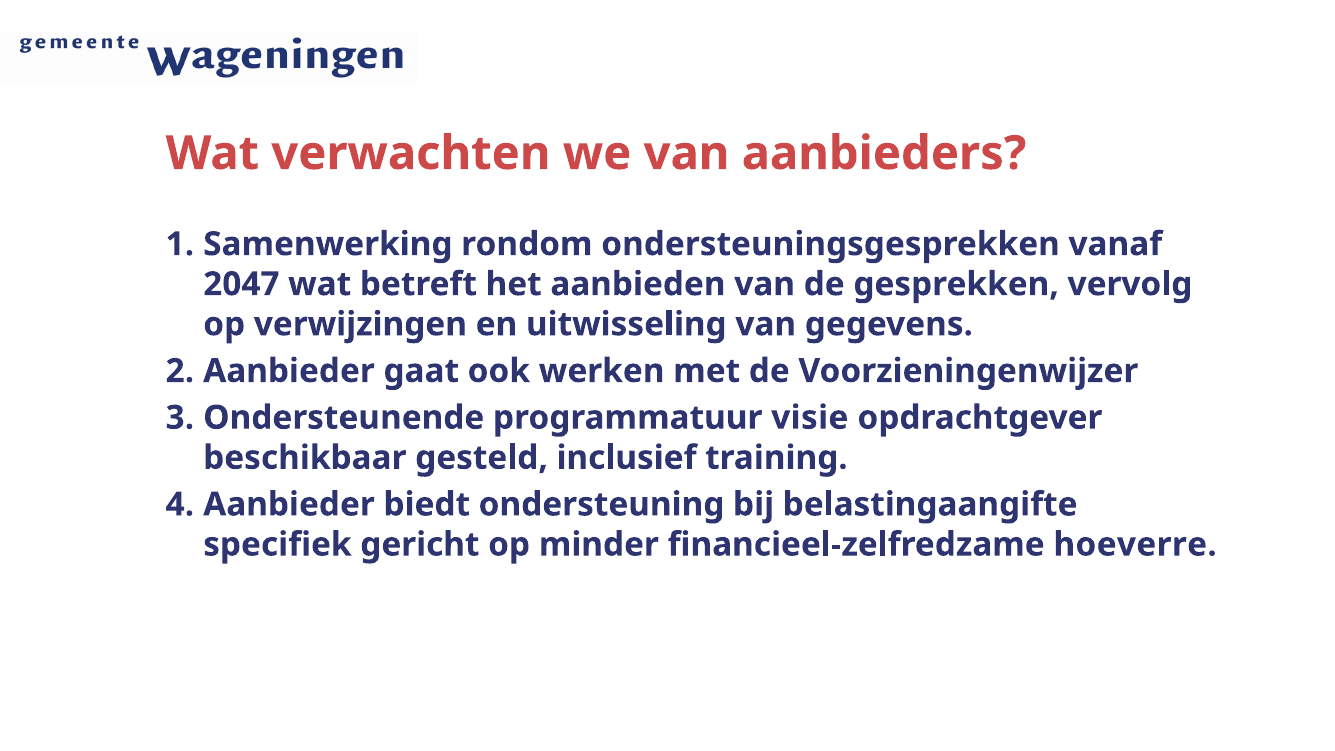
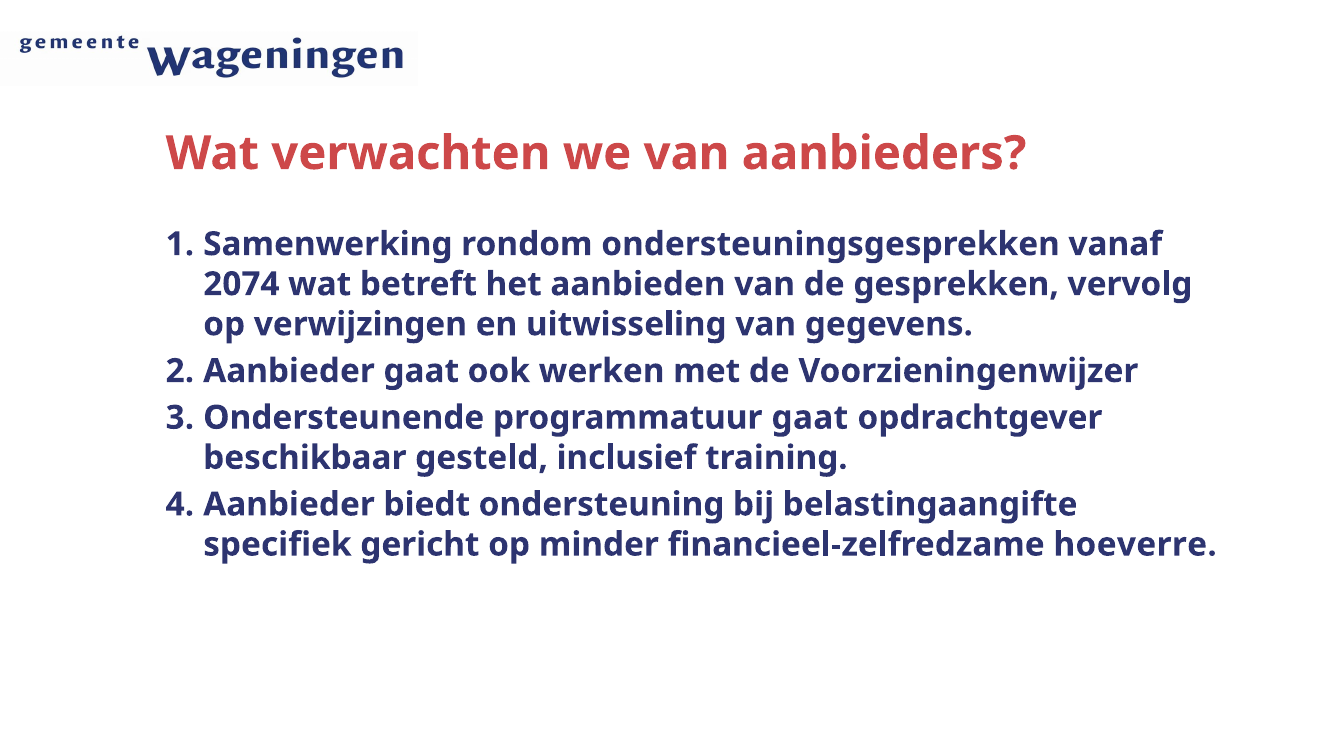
2047: 2047 -> 2074 (241, 284)
programmatuur visie: visie -> gaat (810, 418)
